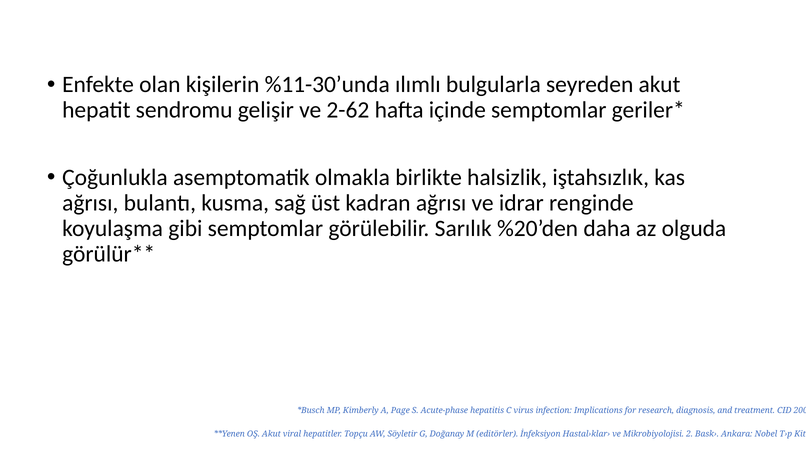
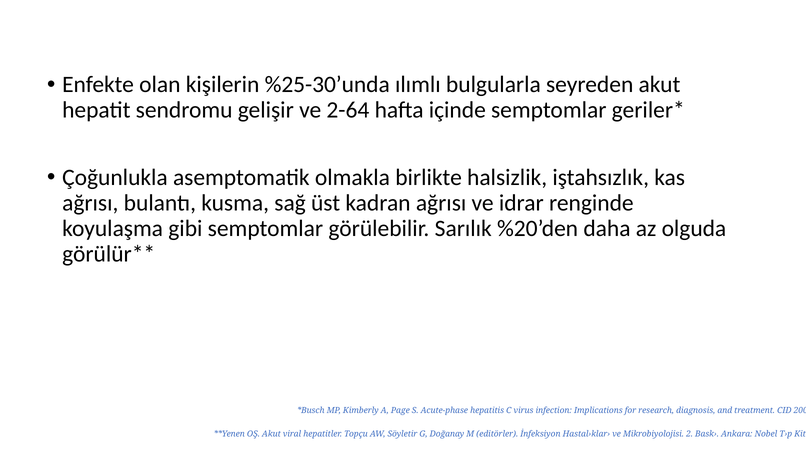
%11-30’unda: %11-30’unda -> %25-30’unda (327, 85)
2-62: 2-62 -> 2-64 (348, 110)
